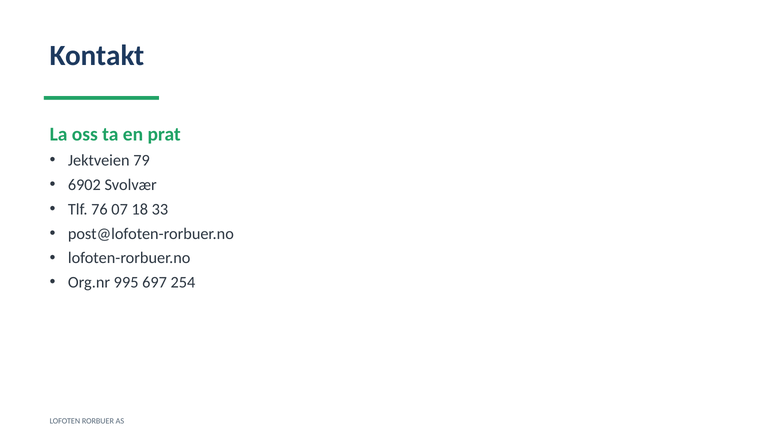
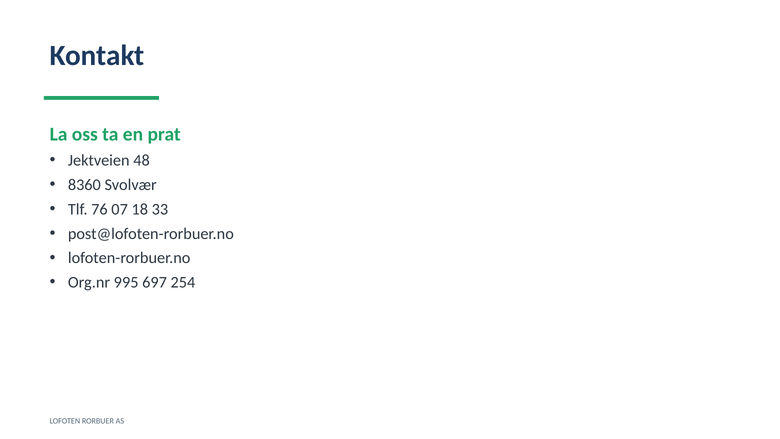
79: 79 -> 48 (142, 160)
6902: 6902 -> 8360 (84, 185)
